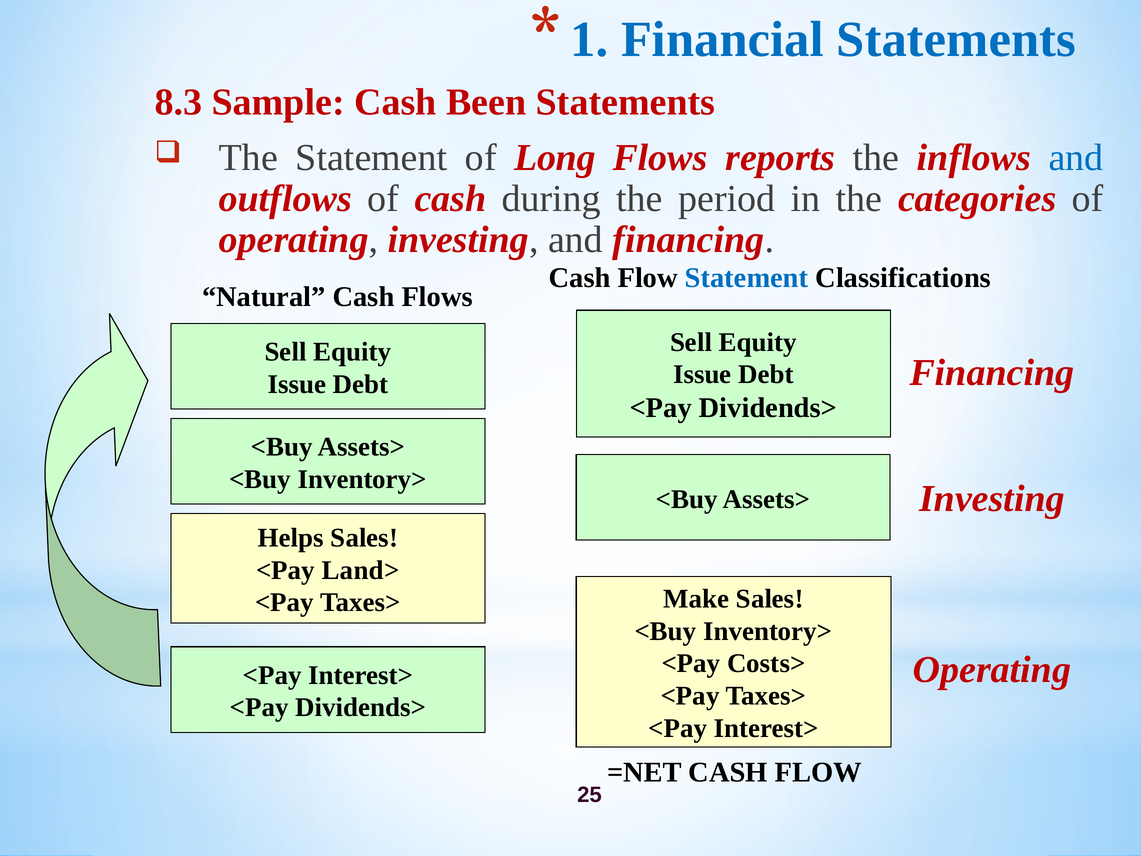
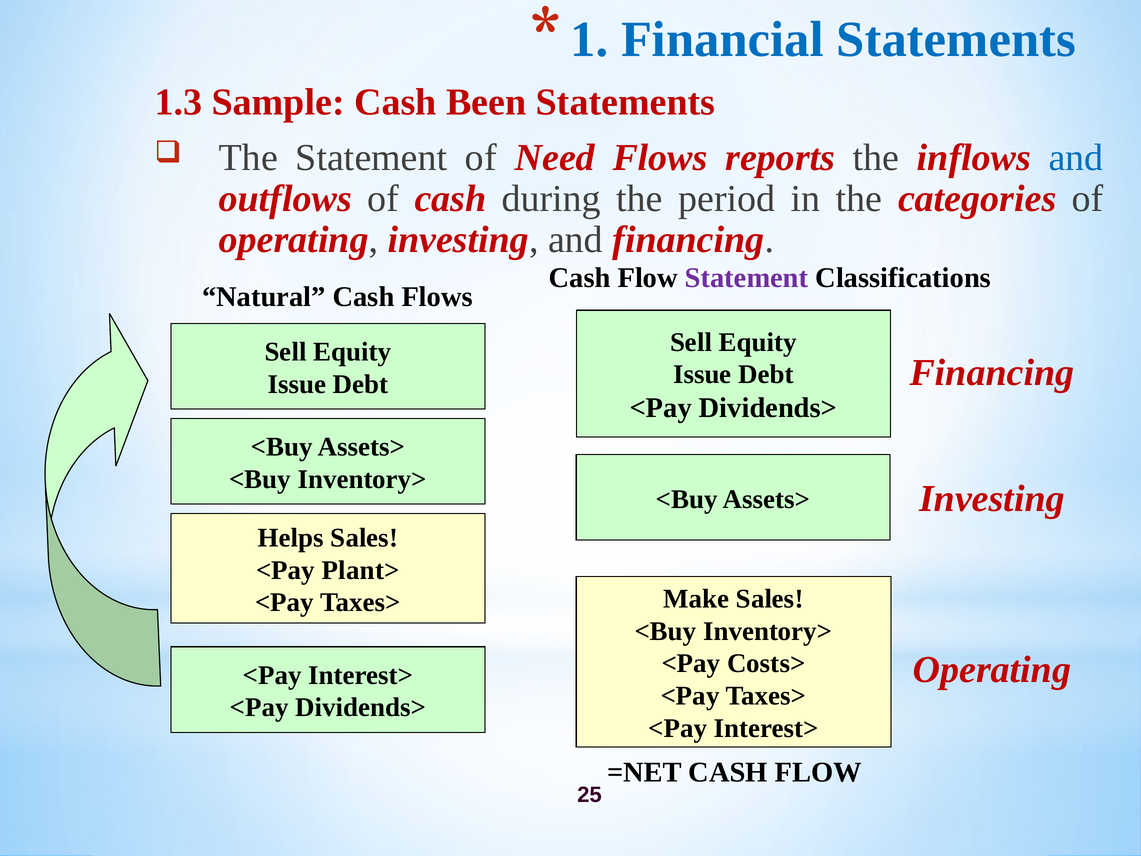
8.3: 8.3 -> 1.3 (178, 102)
Long: Long -> Need (555, 157)
Statement colour: blue -> purple (747, 278)
Land>: Land> -> Plant> (361, 570)
